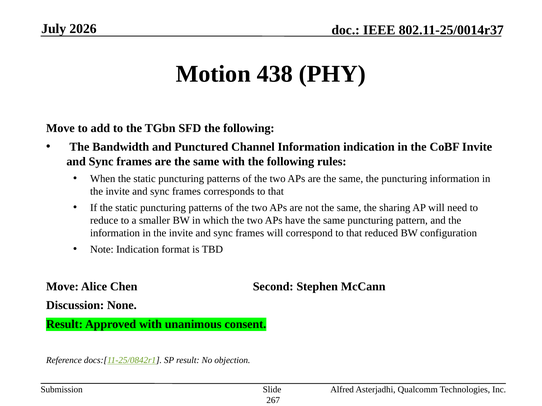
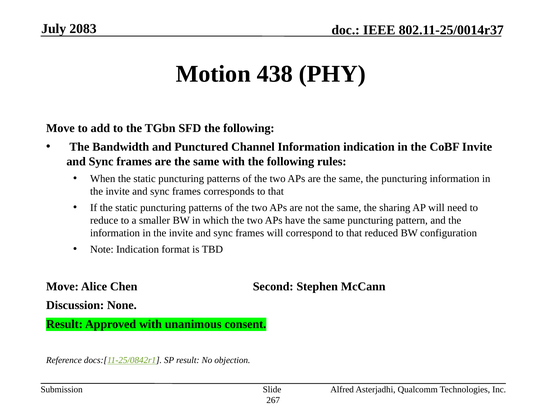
2026: 2026 -> 2083 (83, 29)
